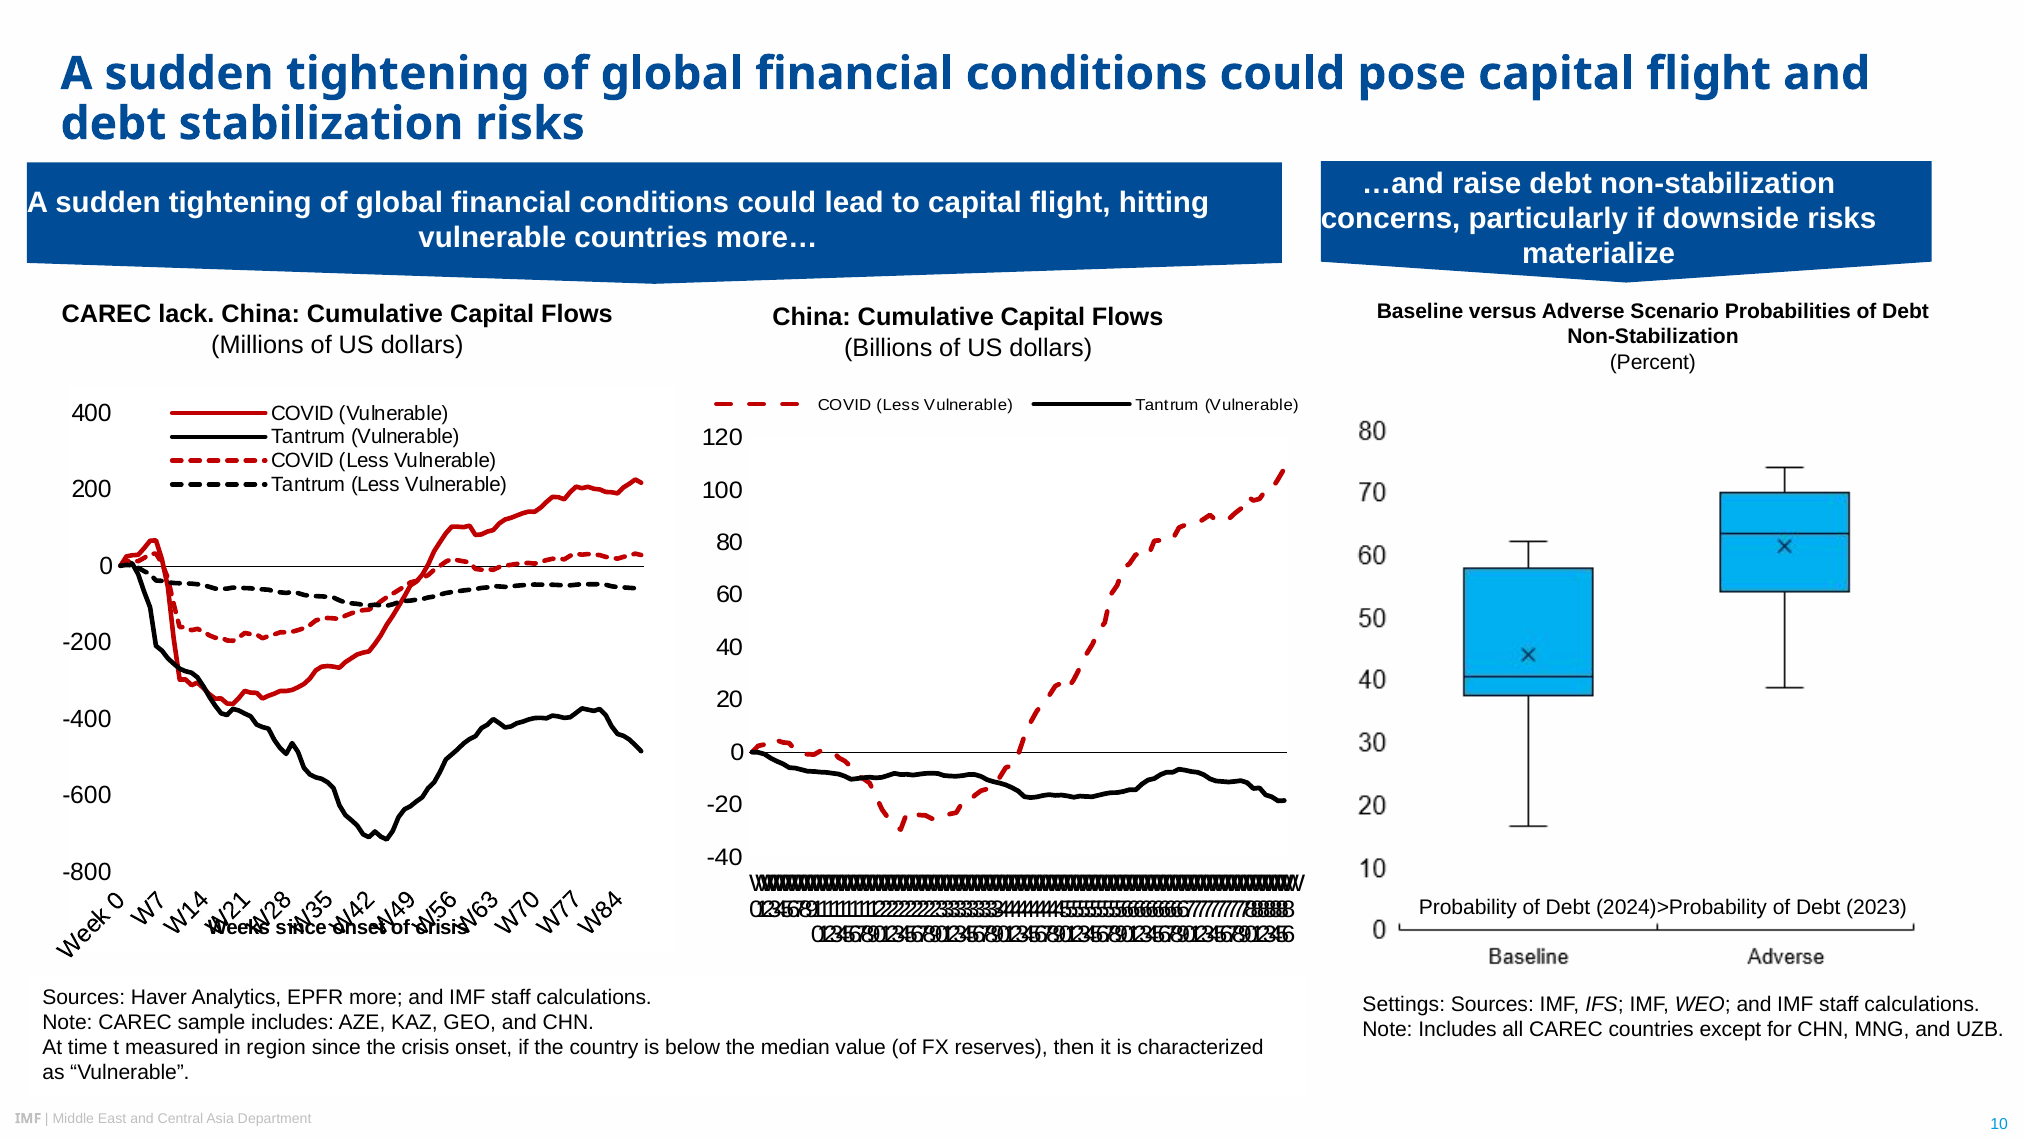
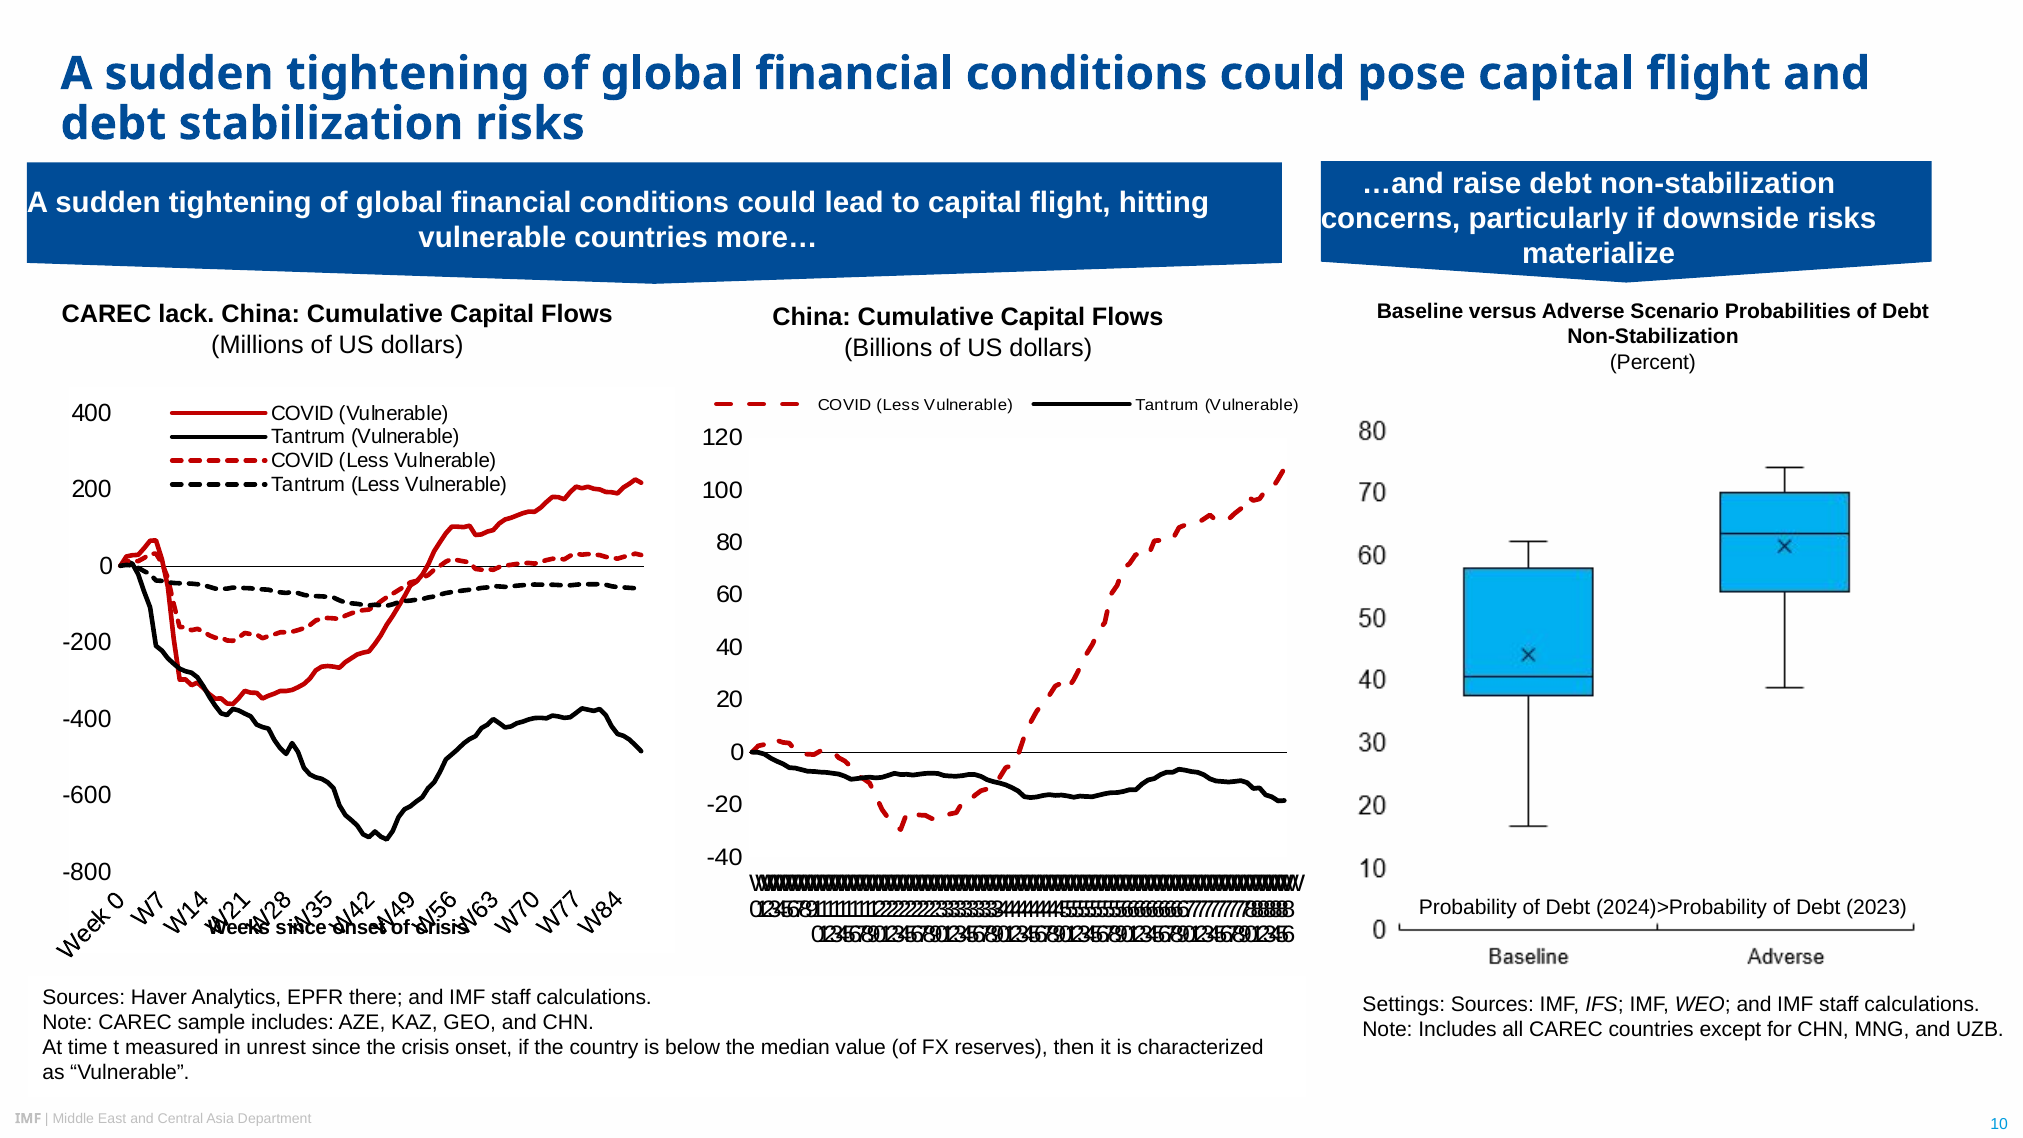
more: more -> there (376, 997)
region: region -> unrest (276, 1048)
